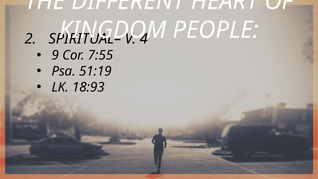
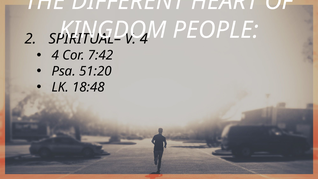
9: 9 -> 4 (55, 55)
7:55: 7:55 -> 7:42 (101, 55)
51:19: 51:19 -> 51:20 (95, 71)
18:93: 18:93 -> 18:48 (88, 87)
